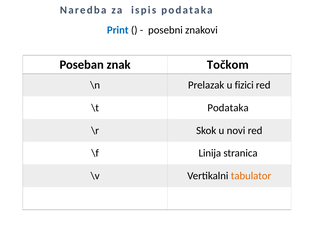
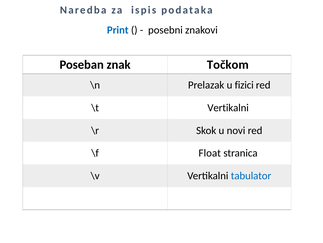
\t Podataka: Podataka -> Vertikalni (228, 107)
Linija: Linija -> Float (210, 153)
tabulator colour: orange -> blue (251, 175)
